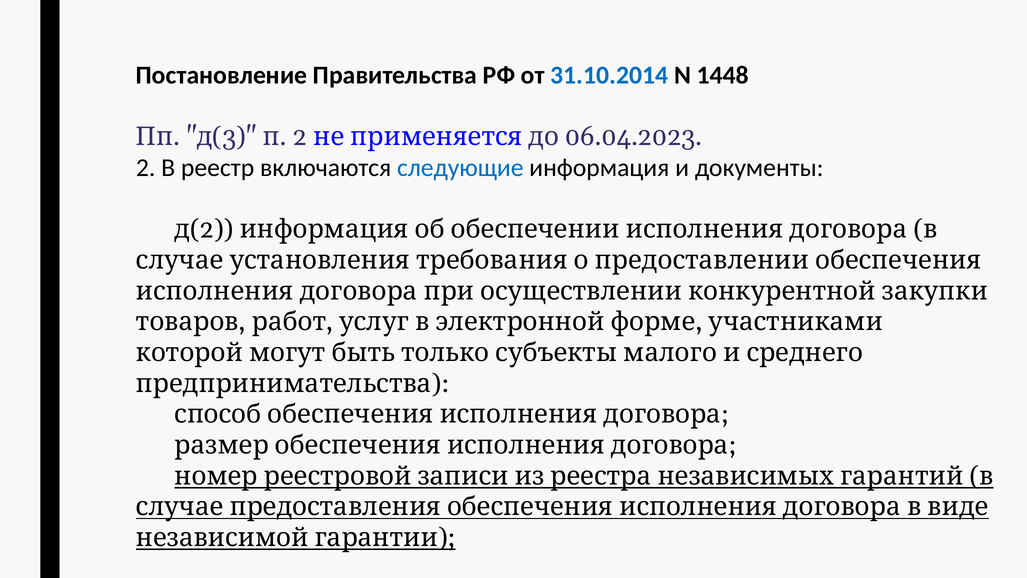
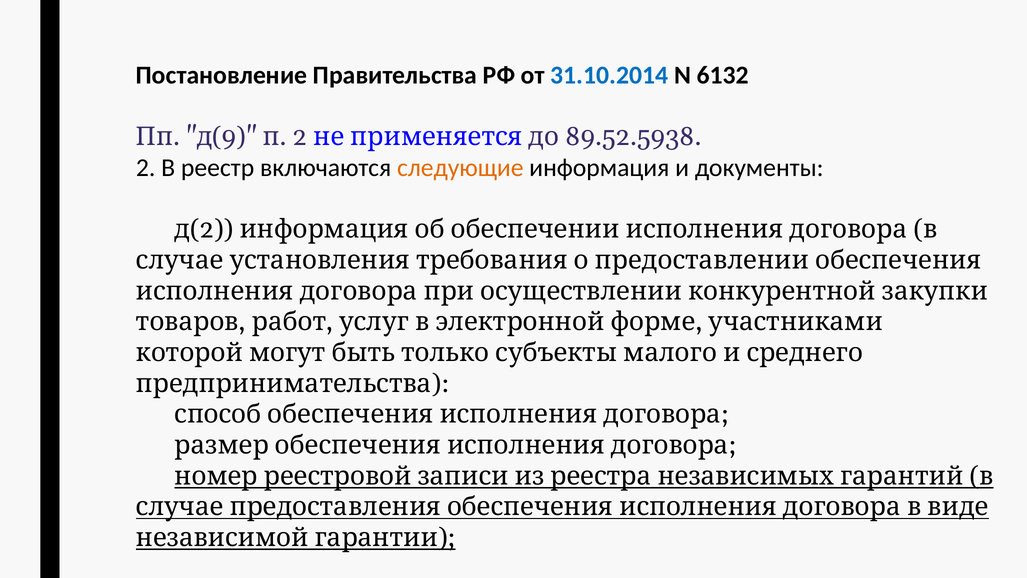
1448: 1448 -> 6132 (723, 75)
3: 3 -> 9 (235, 137)
06.04.2023: 06.04.2023 -> 89.52.5938 (633, 137)
следующие colour: blue -> orange (460, 168)
